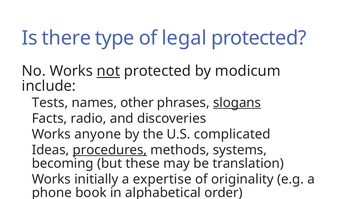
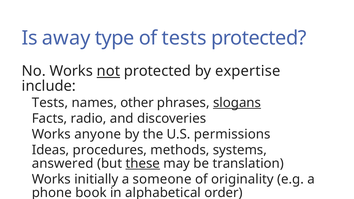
there: there -> away (66, 38)
of legal: legal -> tests (184, 38)
modicum: modicum -> expertise (248, 71)
complicated: complicated -> permissions (232, 134)
procedures underline: present -> none (110, 150)
becoming: becoming -> answered (63, 164)
these underline: none -> present (143, 164)
expertise: expertise -> someone (162, 179)
